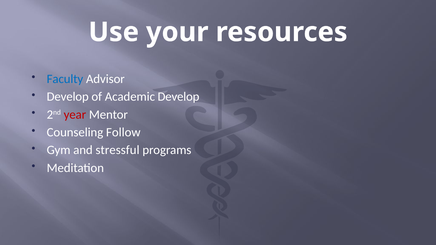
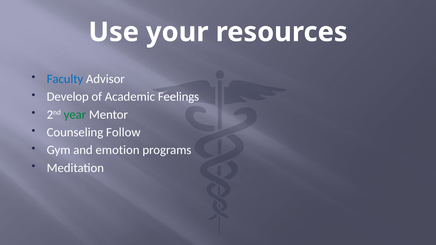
Academic Develop: Develop -> Feelings (178, 97)
year colour: red -> green (75, 115)
stressful: stressful -> emotion (118, 150)
